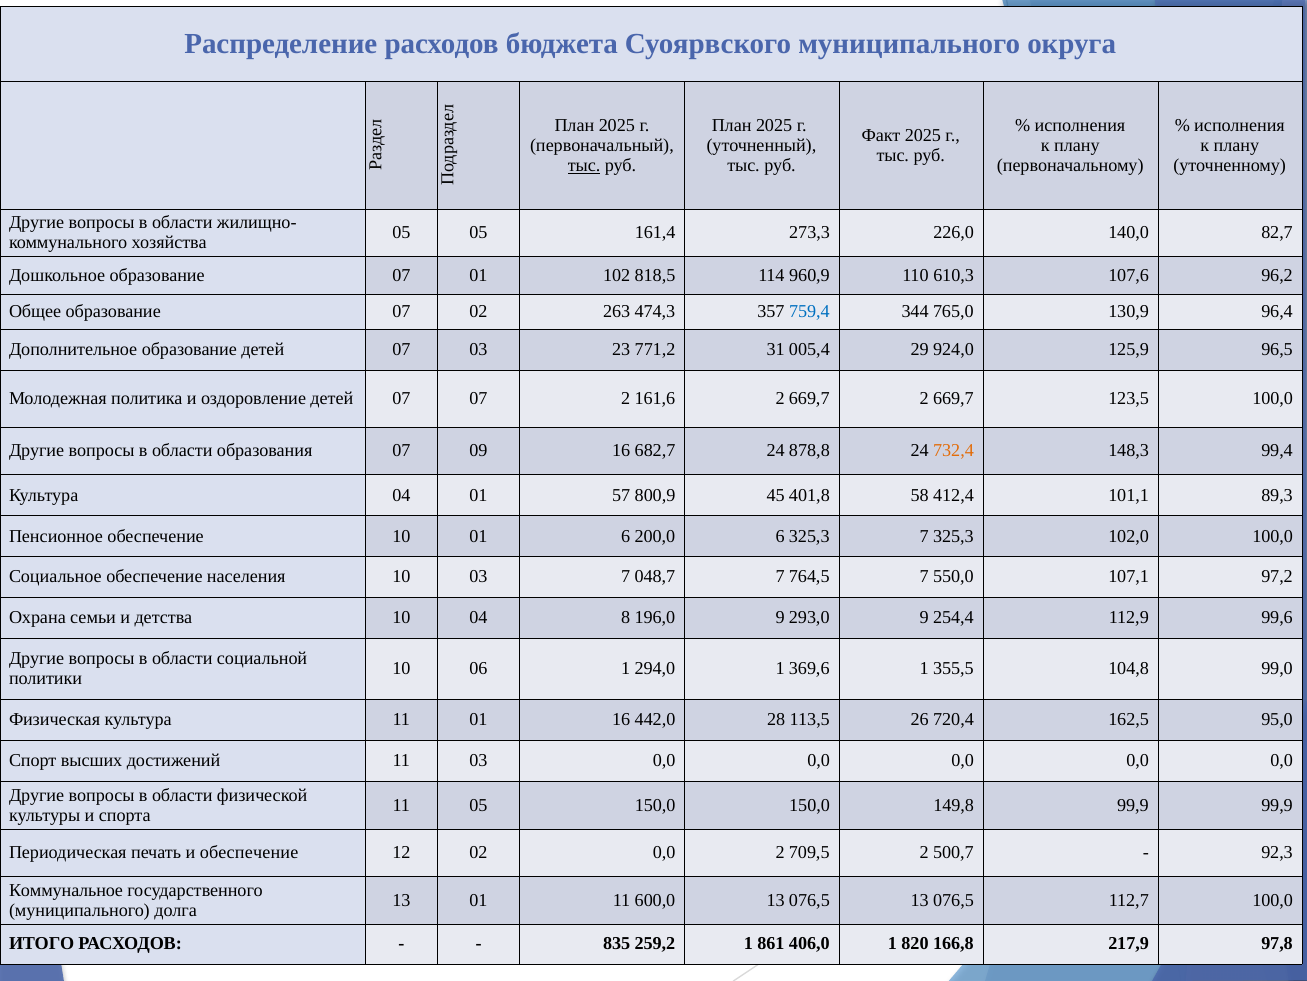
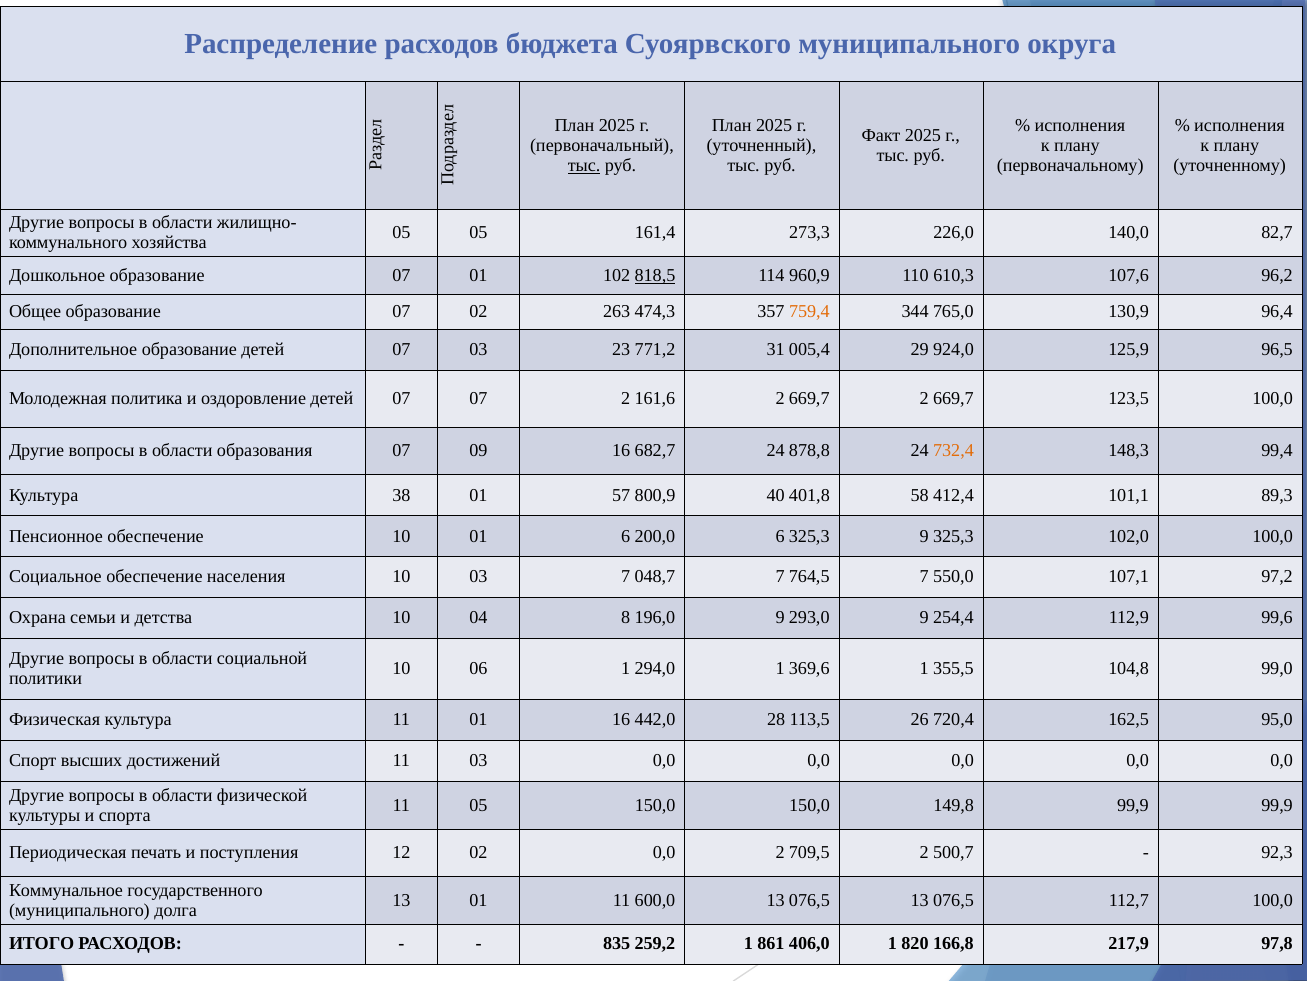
818,5 underline: none -> present (655, 275)
759,4 colour: blue -> orange (809, 312)
Культура 04: 04 -> 38 (401, 495)
45: 45 -> 40 (776, 495)
325,3 7: 7 -> 9 (924, 536)
и обеспечение: обеспечение -> поступления (249, 852)
